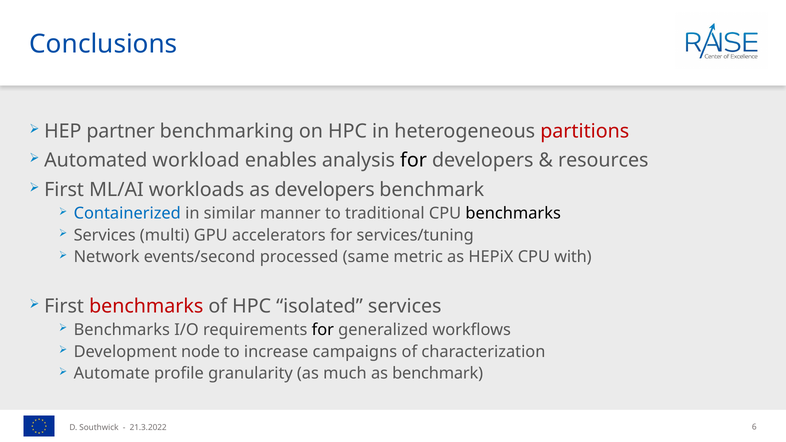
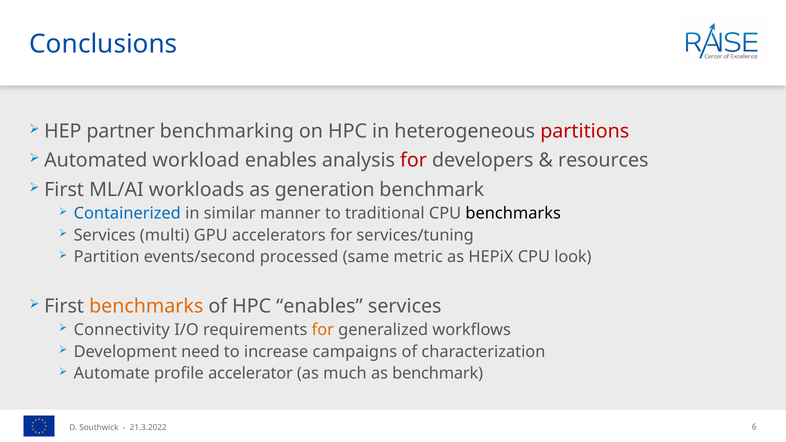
for colour: black -> red (414, 161)
as developers: developers -> generation (325, 190)
Network: Network -> Partition (107, 257)
with: with -> look (573, 257)
benchmarks colour: red -> orange (146, 306)
HPC isolated: isolated -> enables (319, 306)
Benchmarks: Benchmarks -> Connectivity (122, 330)
for colour: black -> orange (323, 330)
node: node -> need (200, 352)
granularity: granularity -> accelerator (251, 374)
